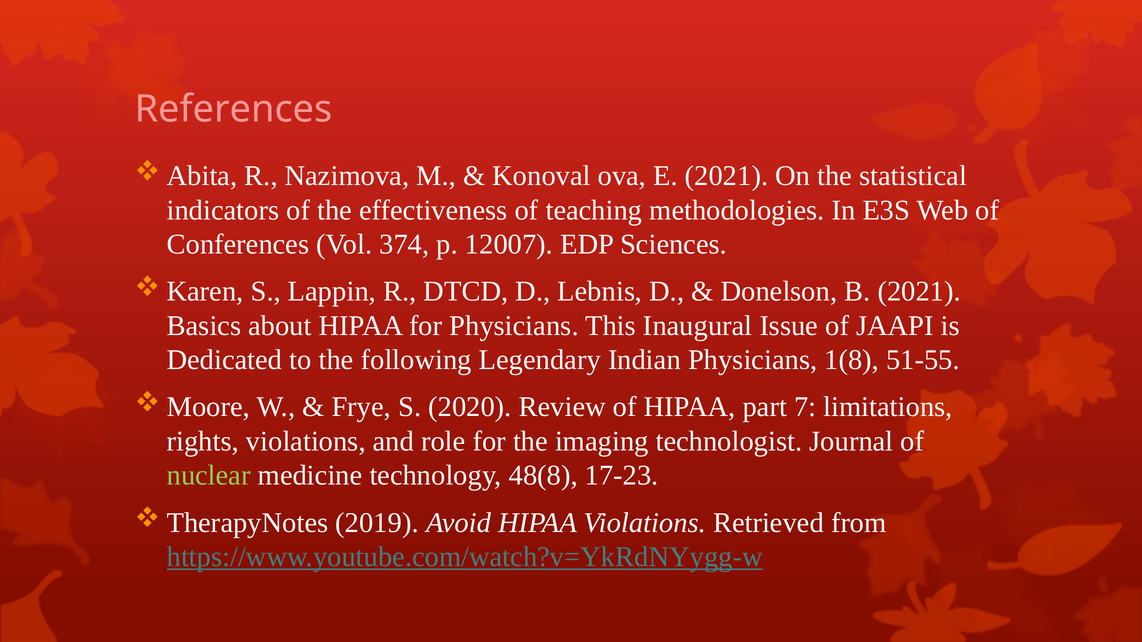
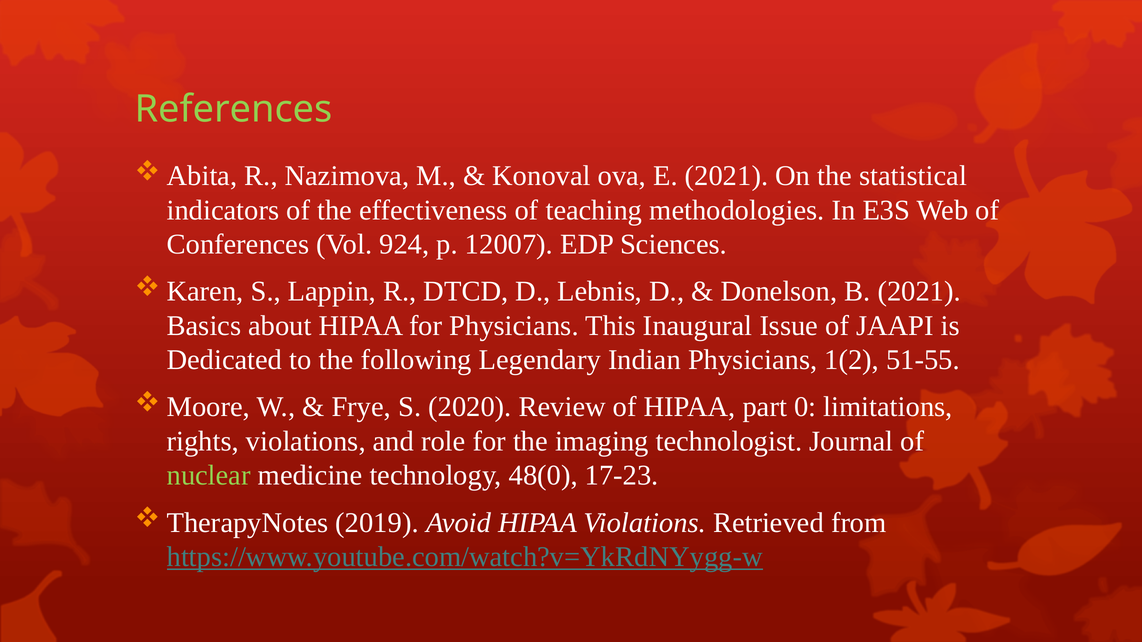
References colour: pink -> light green (234, 109)
374: 374 -> 924 (404, 245)
1(8: 1(8 -> 1(2 (852, 360)
7: 7 -> 0 (805, 407)
48(8: 48(8 -> 48(0 (543, 476)
